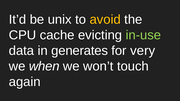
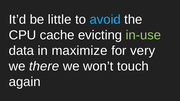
unix: unix -> little (60, 20)
avoid colour: yellow -> light blue (105, 20)
generates: generates -> maximize (79, 51)
when: when -> there (44, 66)
